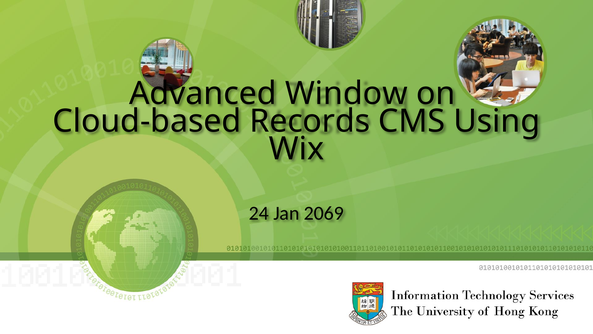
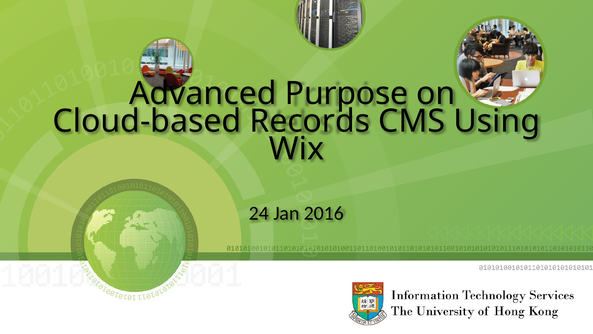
Window: Window -> Purpose (347, 93)
2069: 2069 -> 2016 (324, 213)
